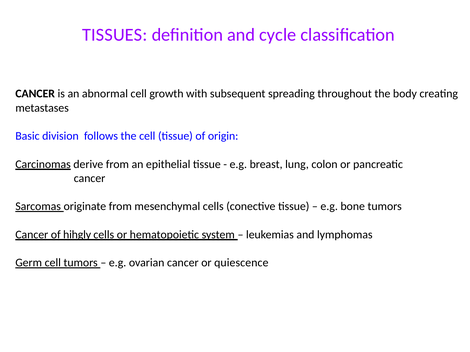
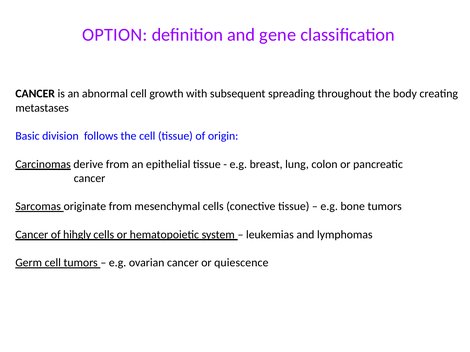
TISSUES: TISSUES -> OPTION (115, 35)
cycle: cycle -> gene (278, 35)
